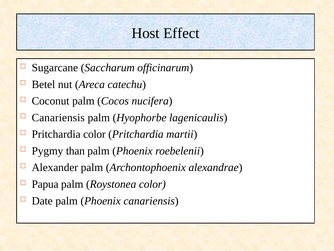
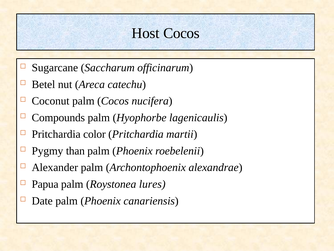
Host Effect: Effect -> Cocos (182, 33)
Canariensis: Canariensis -> Compounds (58, 117)
Roystonea color: color -> lures (152, 184)
